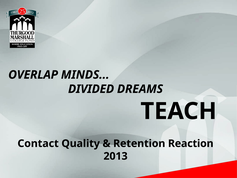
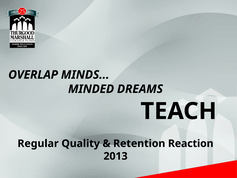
DIVIDED: DIVIDED -> MINDED (91, 89)
Contact: Contact -> Regular (38, 143)
